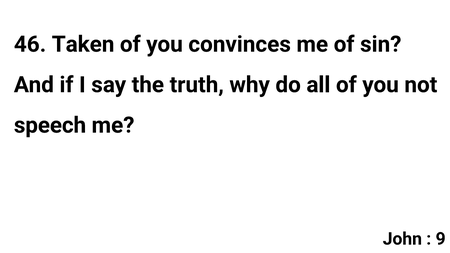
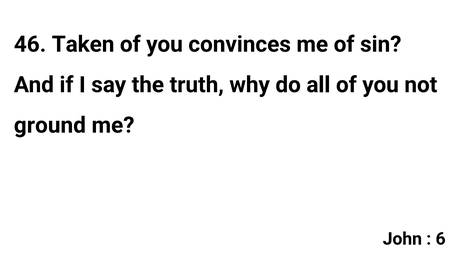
speech: speech -> ground (50, 125)
9: 9 -> 6 (441, 239)
